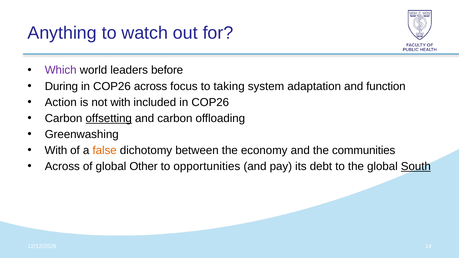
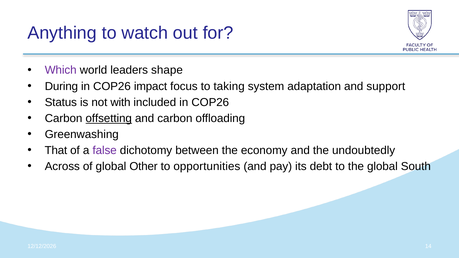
before: before -> shape (167, 70)
COP26 across: across -> impact (151, 86)
function: function -> support (386, 86)
Action: Action -> Status (61, 102)
With: With -> That (56, 151)
false colour: orange -> purple (105, 151)
communities: communities -> undoubtedly (364, 151)
South underline: present -> none (416, 167)
